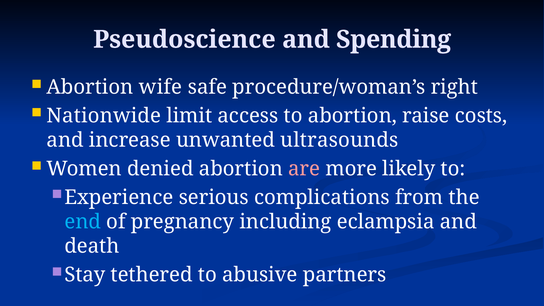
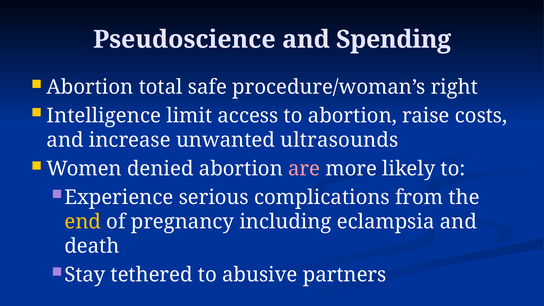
wife: wife -> total (161, 87)
Nationwide: Nationwide -> Intelligence (104, 116)
end colour: light blue -> yellow (83, 222)
